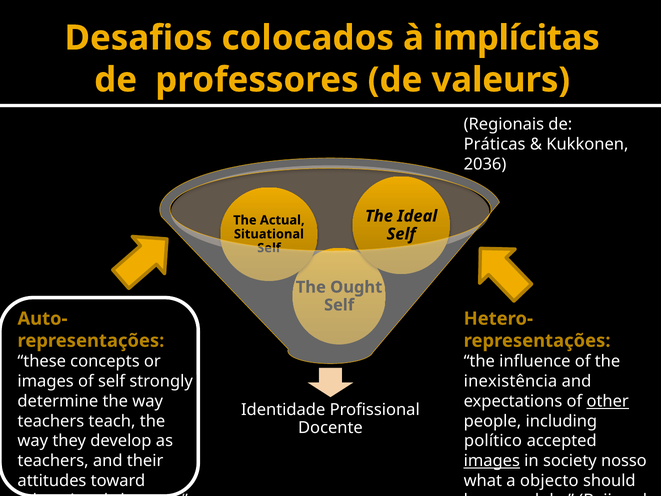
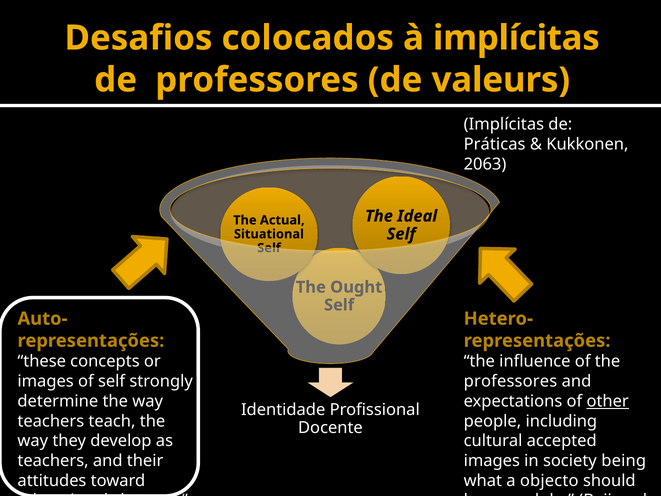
Regionais: Regionais -> Implícitas (504, 124)
2036: 2036 -> 2063 (485, 164)
inexistência: inexistência -> professores (510, 381)
político: político -> cultural (493, 441)
images underline: present -> none (492, 460)
nosso: nosso -> being (624, 460)
